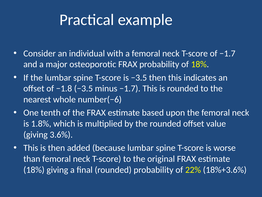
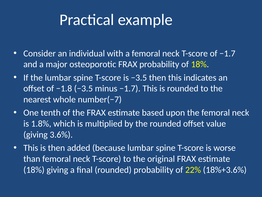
number(−6: number(−6 -> number(−7 (100, 99)
